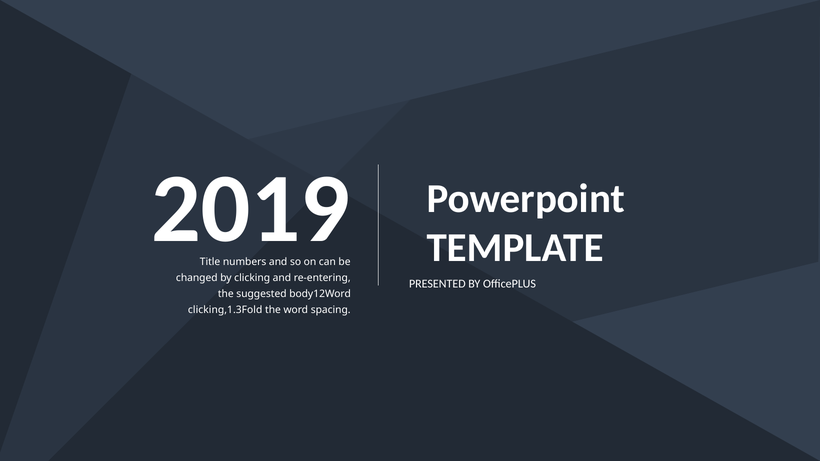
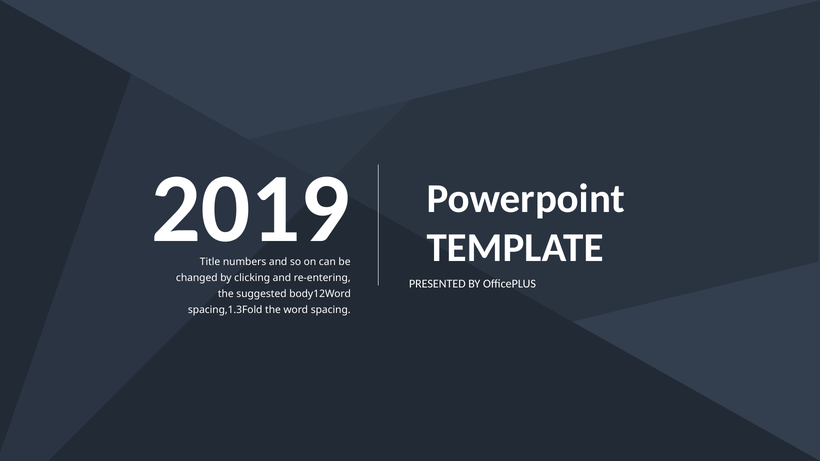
clicking,1.3Fold: clicking,1.3Fold -> spacing,1.3Fold (225, 310)
